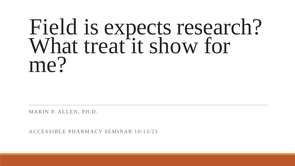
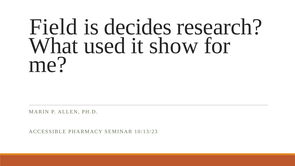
expects: expects -> decides (138, 27)
treat: treat -> used (105, 46)
